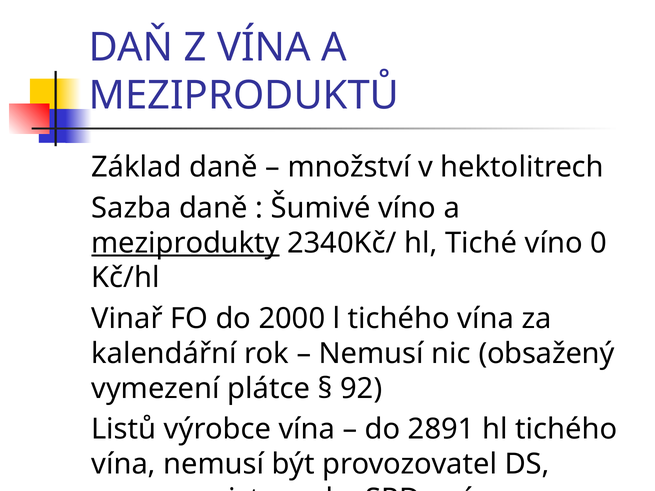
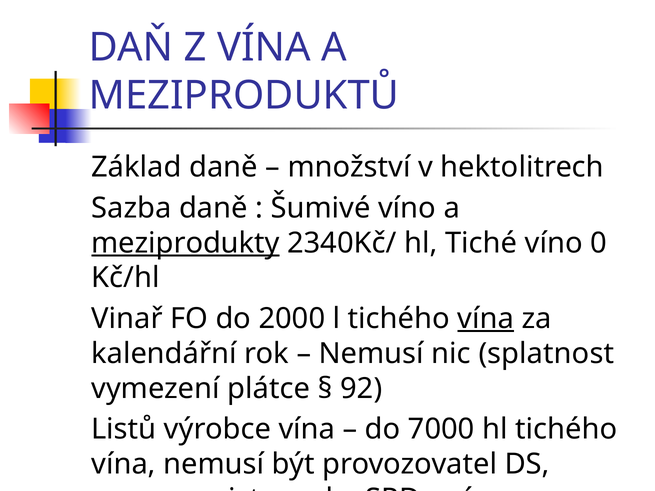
vína underline: none -> present (486, 319)
obsažený: obsažený -> splatnost (546, 354)
2891: 2891 -> 7000 (441, 429)
